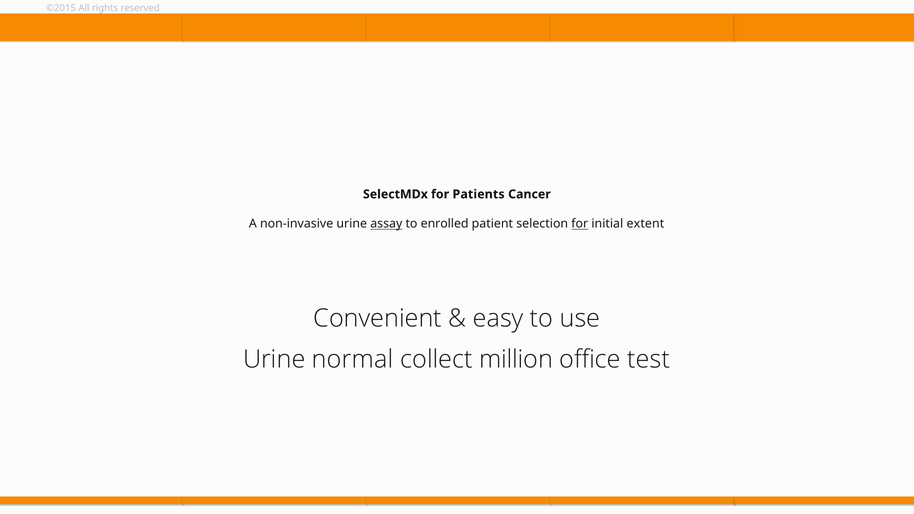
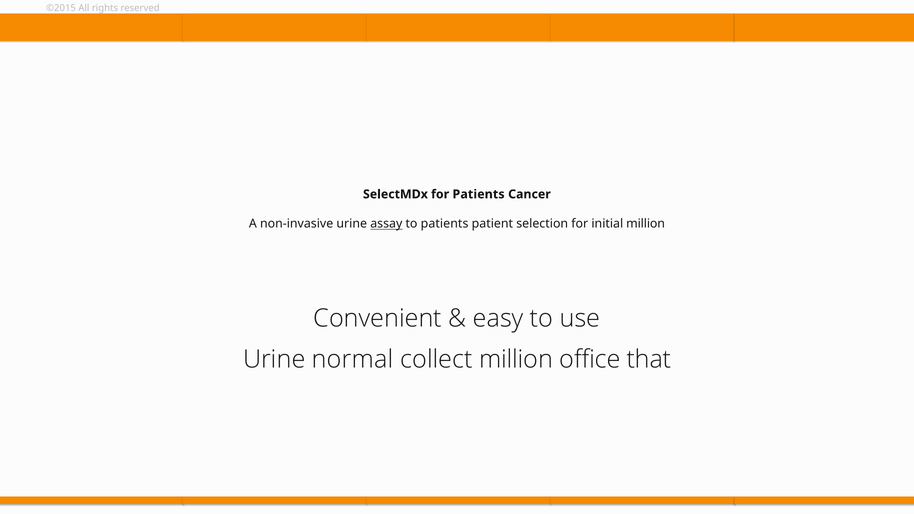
to enrolled: enrolled -> patients (445, 224)
for underline: present -> none (580, 224)
initial extent: extent -> million (646, 224)
test: test -> that (649, 360)
